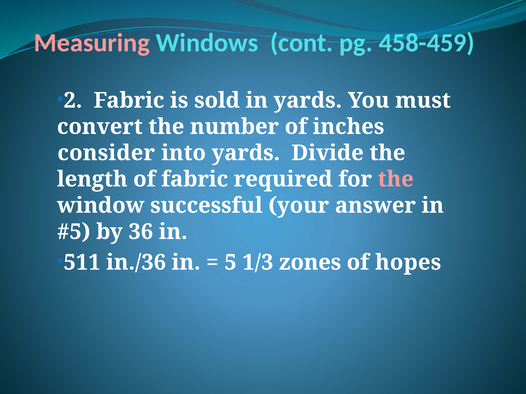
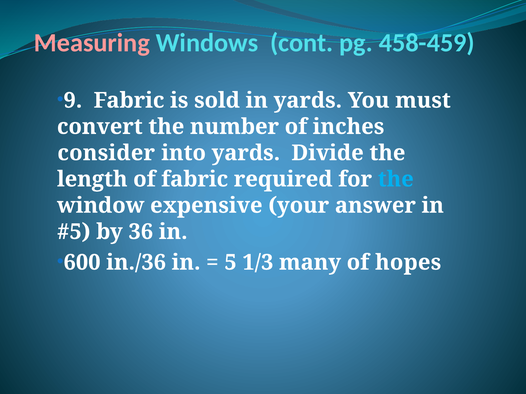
2: 2 -> 9 (73, 101)
the colour: pink -> light blue (396, 179)
successful: successful -> expensive (206, 206)
511: 511 -> 600 (82, 263)
zones: zones -> many (310, 263)
